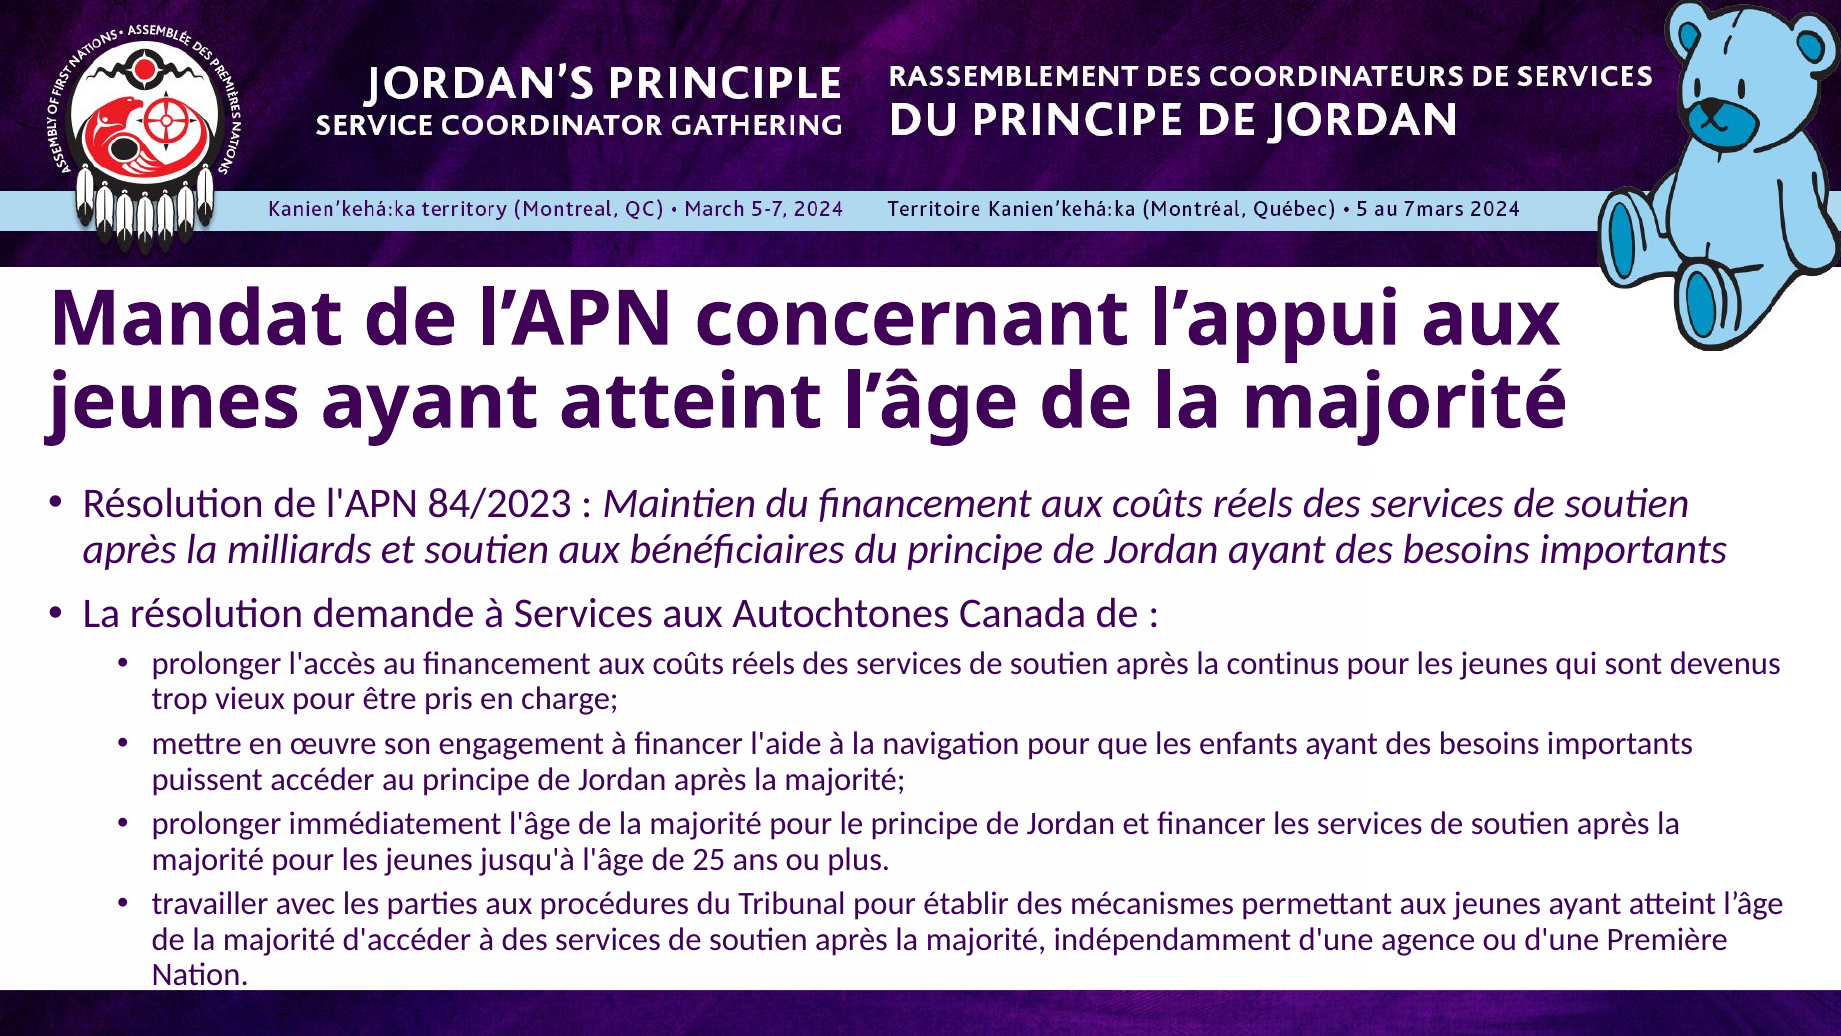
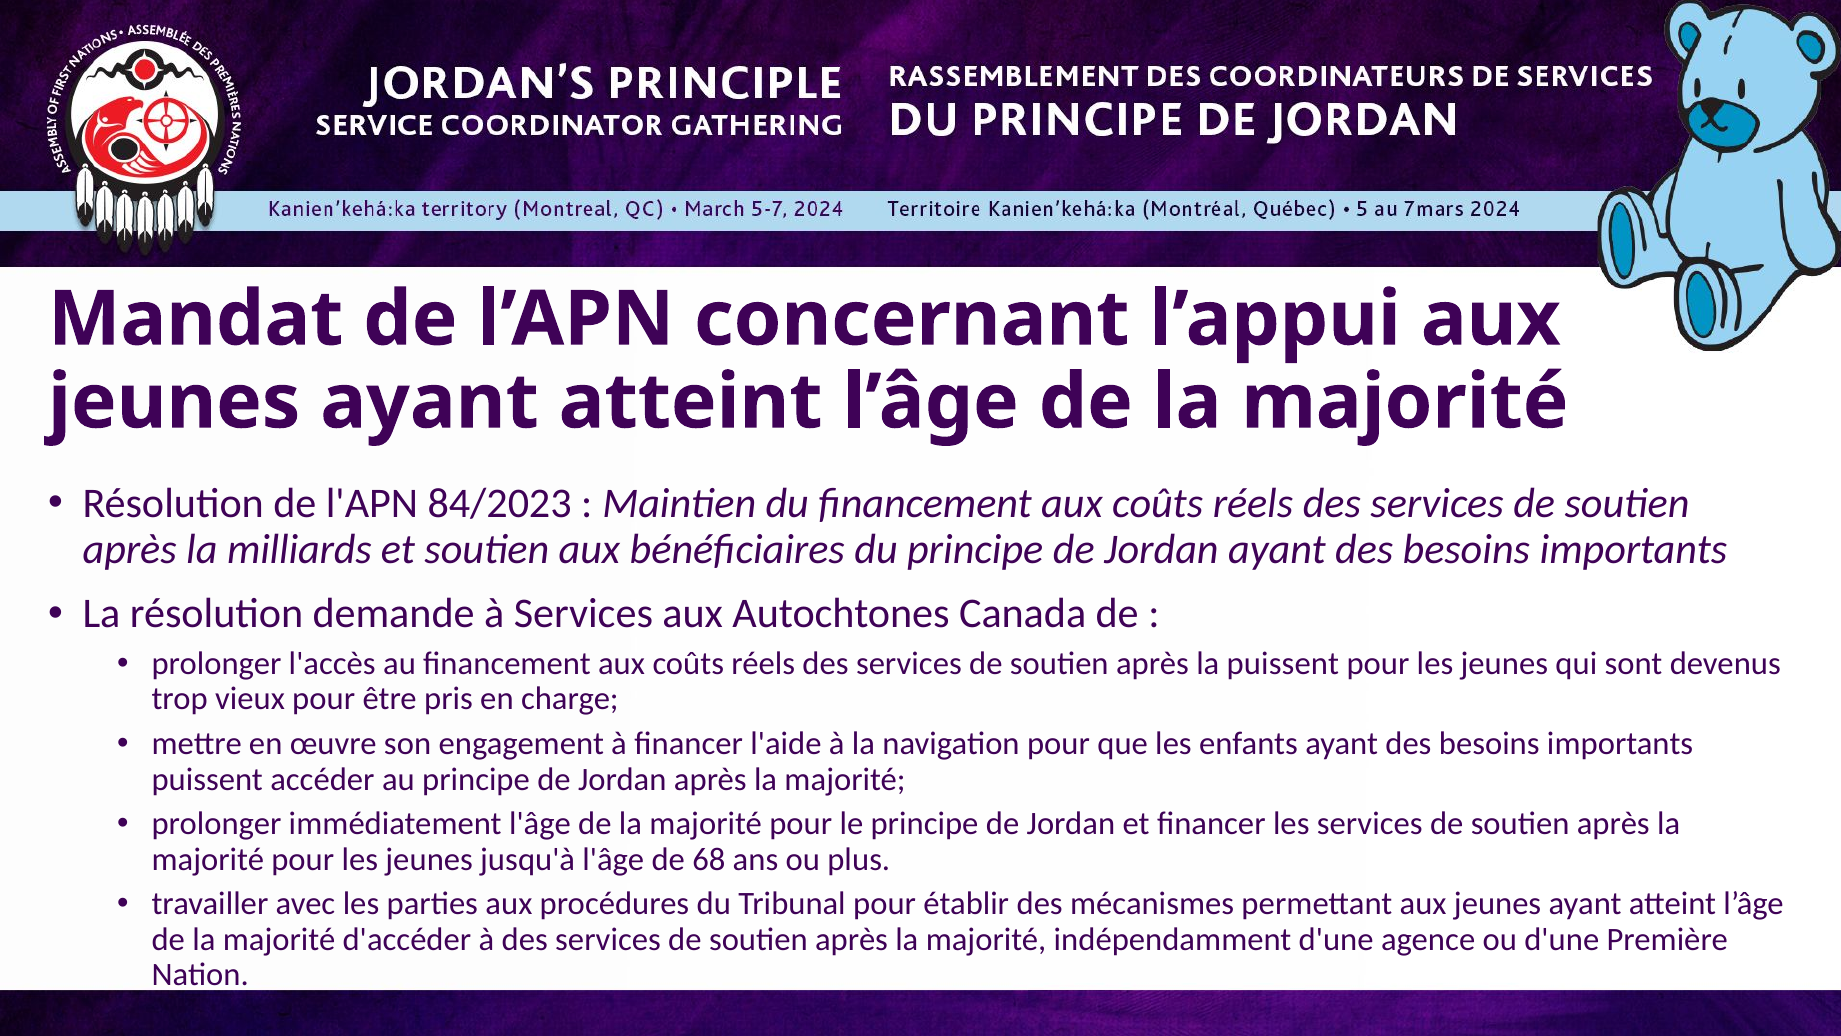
la continus: continus -> puissent (1283, 664)
25: 25 -> 68 (709, 859)
